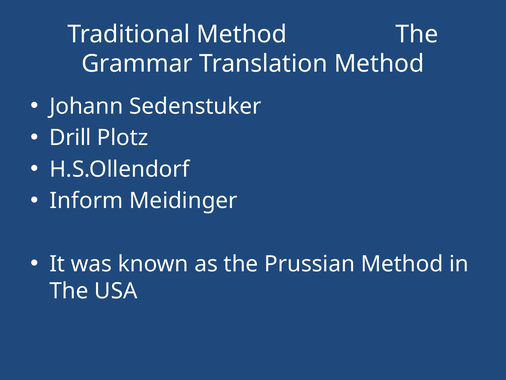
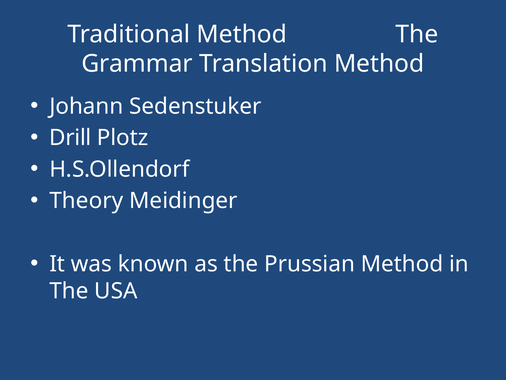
Inform: Inform -> Theory (86, 201)
